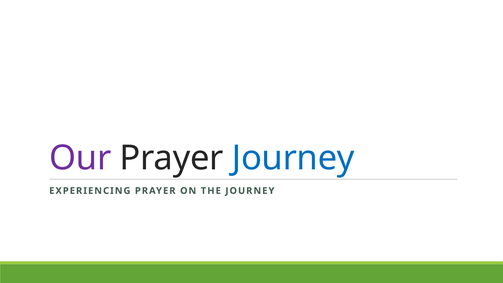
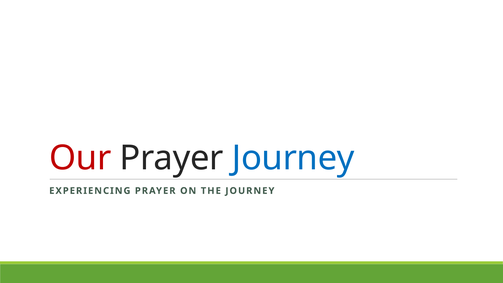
Our colour: purple -> red (80, 158)
